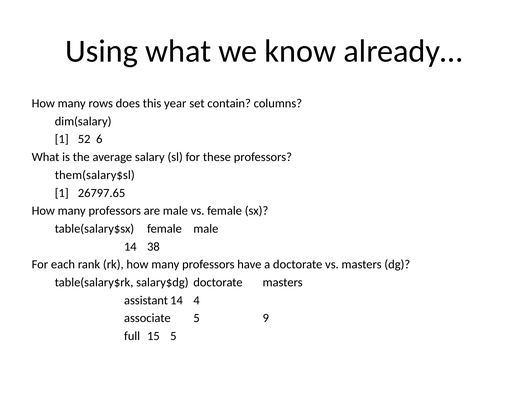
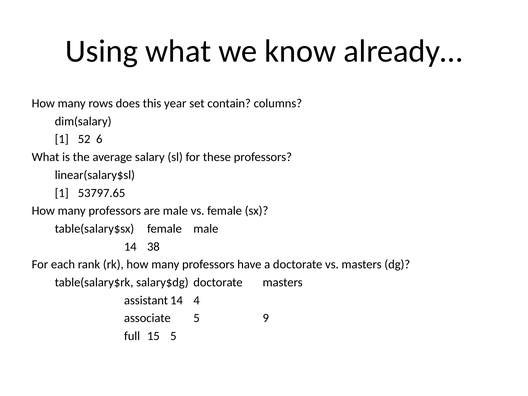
them(salary$sl: them(salary$sl -> linear(salary$sl (95, 175)
26797.65: 26797.65 -> 53797.65 (102, 193)
